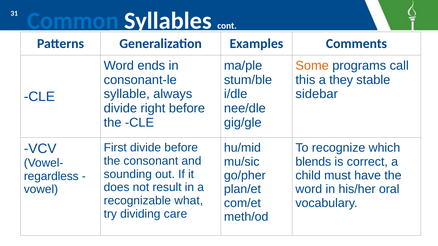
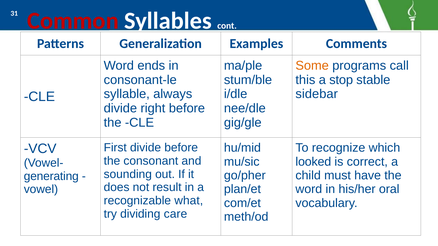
Common colour: blue -> red (73, 21)
they: they -> stop (341, 80)
blends: blends -> looked (313, 162)
regardless: regardless -> generating (51, 176)
